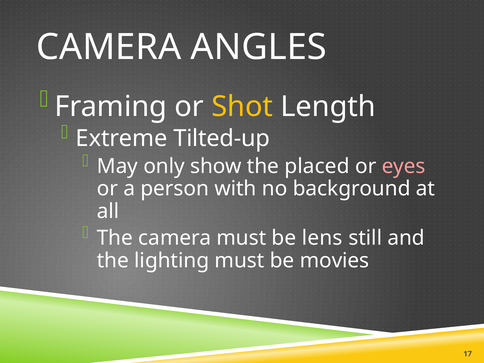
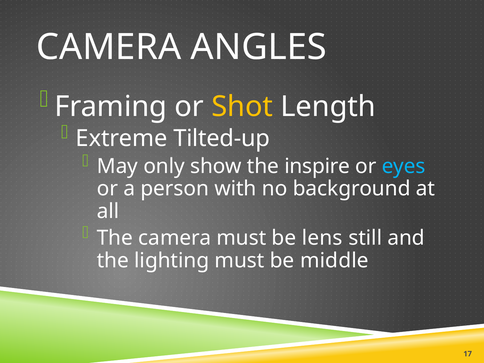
placed: placed -> inspire (317, 166)
eyes colour: pink -> light blue (404, 166)
movies: movies -> middle (334, 261)
